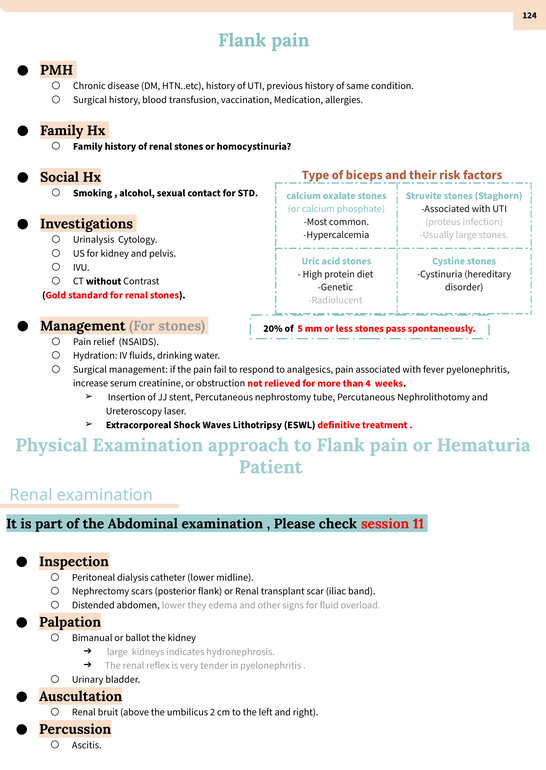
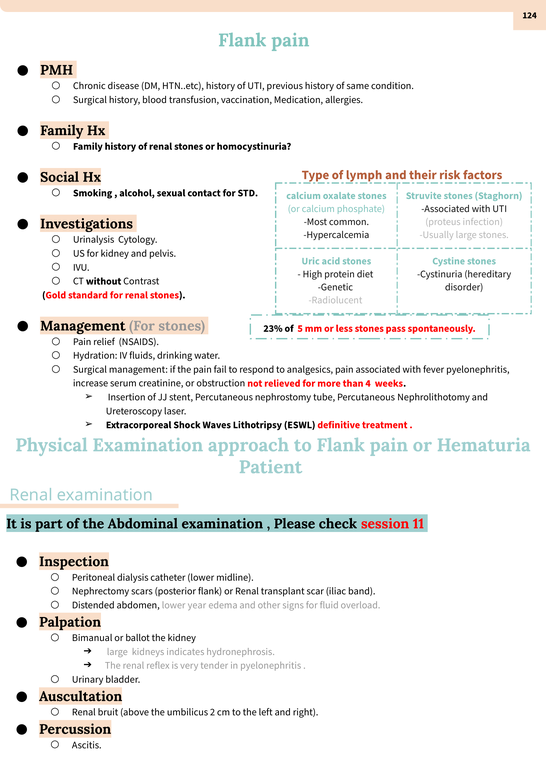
biceps: biceps -> lymph (364, 175)
20%: 20% -> 23% (273, 328)
they: they -> year (197, 605)
